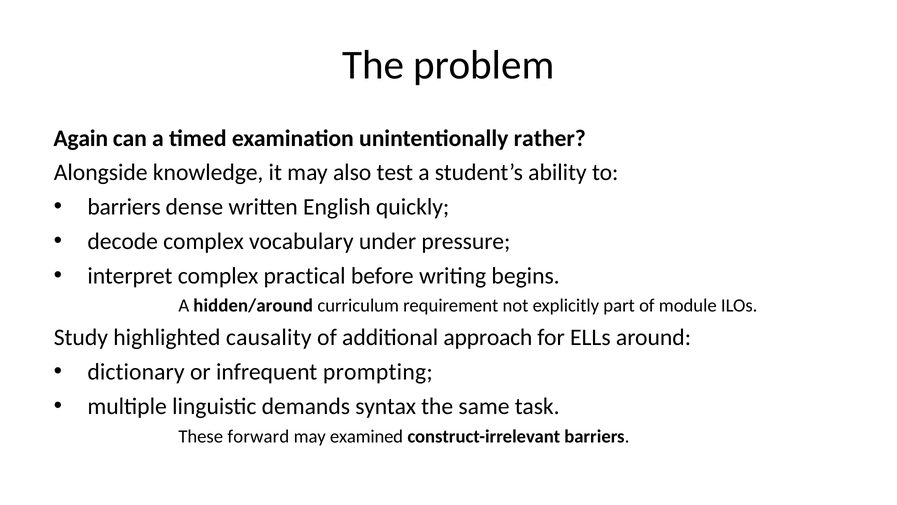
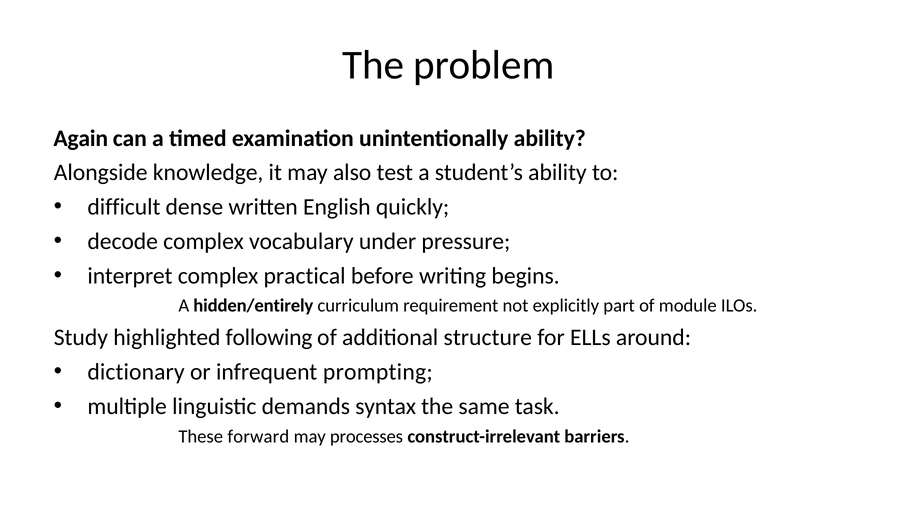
unintentionally rather: rather -> ability (550, 138)
barriers: barriers -> difficult (124, 207)
hidden/around: hidden/around -> hidden/entirely (253, 306)
causality: causality -> following (269, 337)
approach: approach -> structure (488, 337)
examined: examined -> processes (366, 436)
